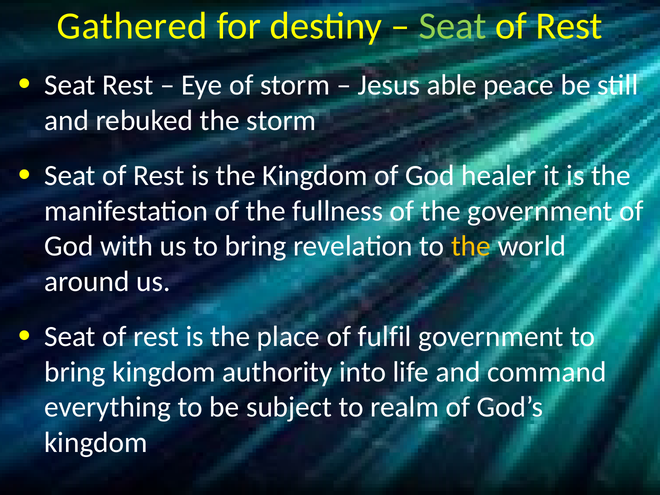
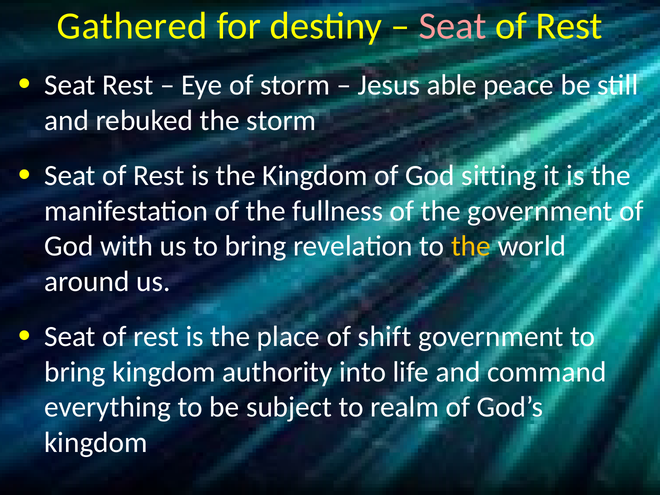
Seat colour: light green -> pink (453, 26)
healer: healer -> sitting (499, 176)
fulfil: fulfil -> shift (385, 337)
